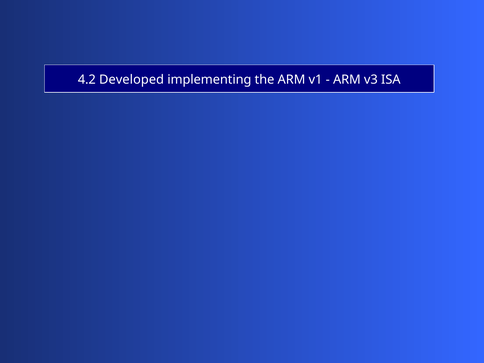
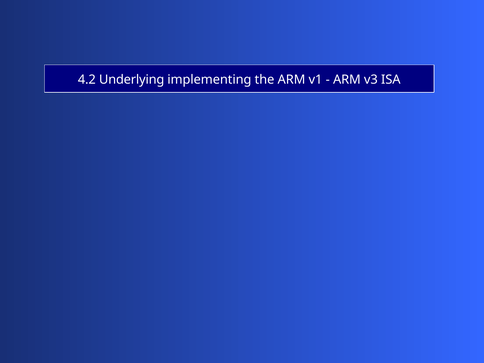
Developed: Developed -> Underlying (132, 79)
